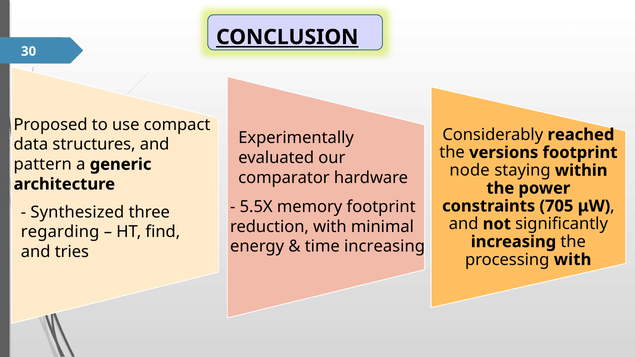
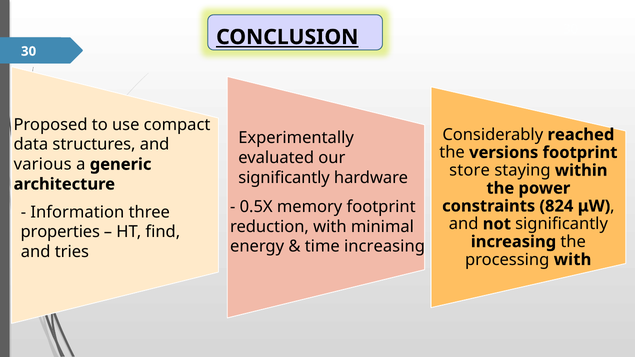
pattern: pattern -> various (43, 164)
node: node -> store (470, 170)
comparator: comparator -> significantly (284, 178)
5.5X: 5.5X -> 0.5X (256, 207)
705: 705 -> 824 (556, 206)
Synthesized: Synthesized -> Information (77, 212)
regarding: regarding -> properties (60, 232)
